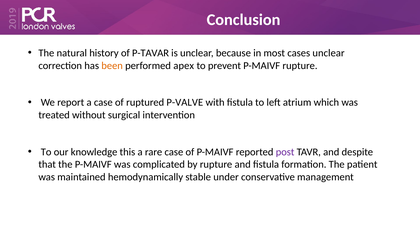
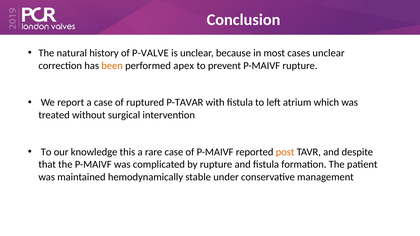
P-TAVAR: P-TAVAR -> P-VALVE (150, 53)
P-VALVE: P-VALVE -> P-TAVAR (185, 103)
post colour: purple -> orange (285, 152)
